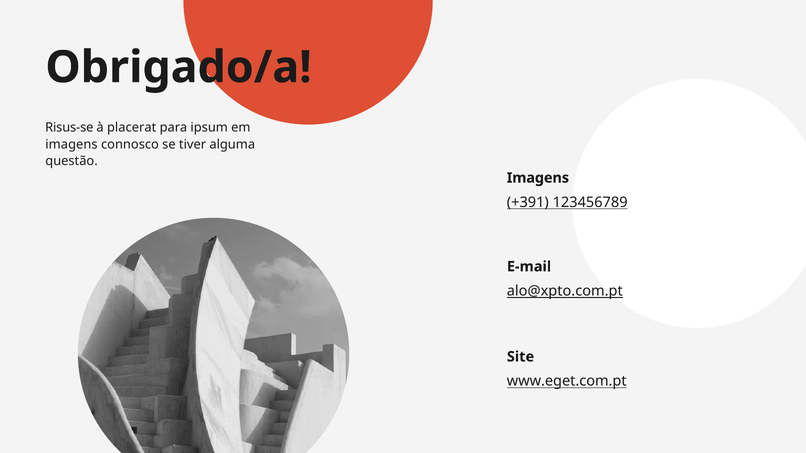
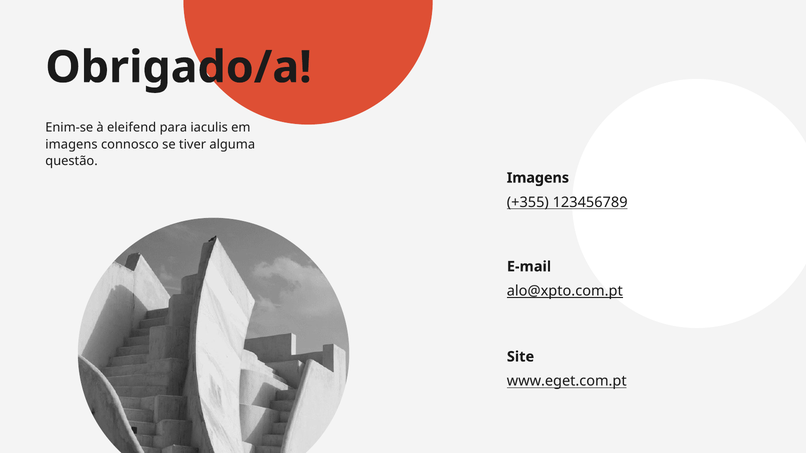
Risus-se: Risus-se -> Enim-se (69, 128)
placerat: placerat -> eleifend (132, 128)
ipsum: ipsum -> iaculis (209, 128)
+391: +391 -> +355 (528, 202)
